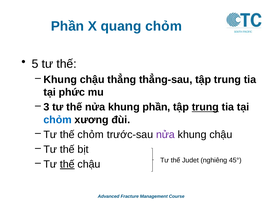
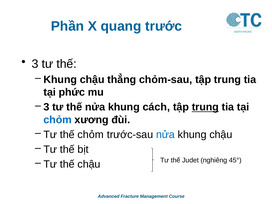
quang chỏm: chỏm -> trước (164, 26)
5: 5 -> 3 (35, 64)
thẳng-sau: thẳng-sau -> chỏm-sau (166, 80)
khung phần: phần -> cách (156, 107)
nửa colour: purple -> blue (165, 135)
thế underline: present -> none (67, 164)
